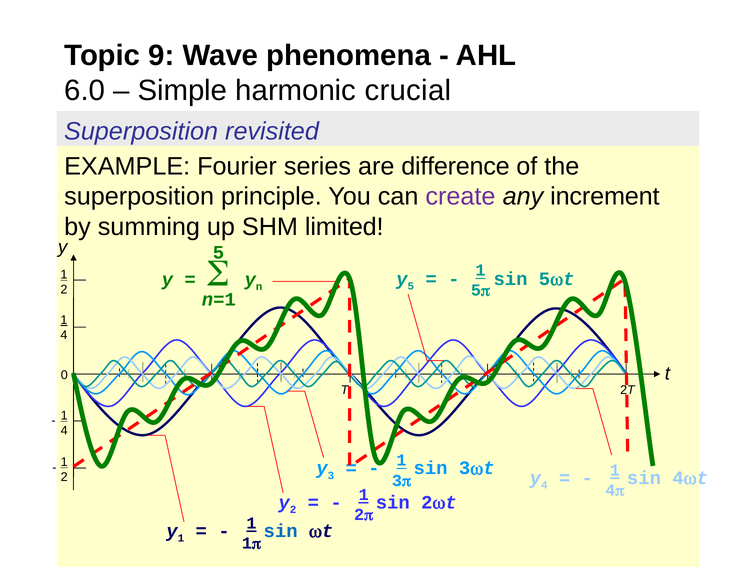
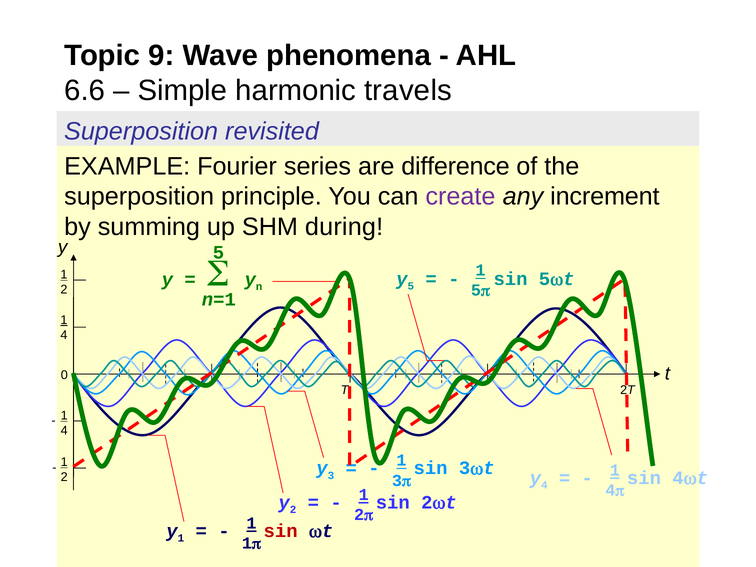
6.0: 6.0 -> 6.6 (85, 91)
crucial: crucial -> travels (408, 91)
limited: limited -> during (344, 227)
sin colour: blue -> red (281, 531)
